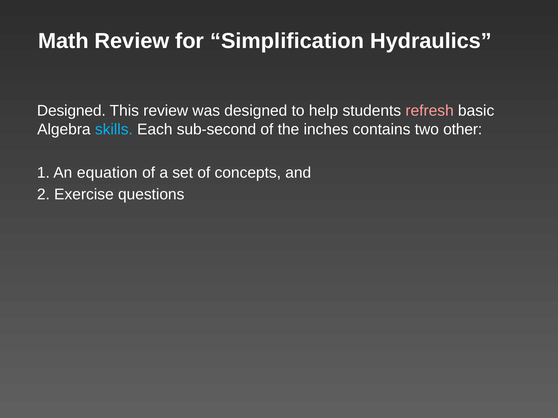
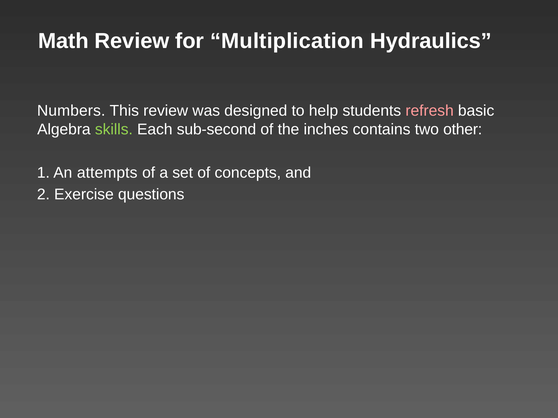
Simplification: Simplification -> Multiplication (287, 41)
Designed: Designed -> Numbers (71, 111)
skills colour: light blue -> light green (114, 129)
equation: equation -> attempts (107, 173)
